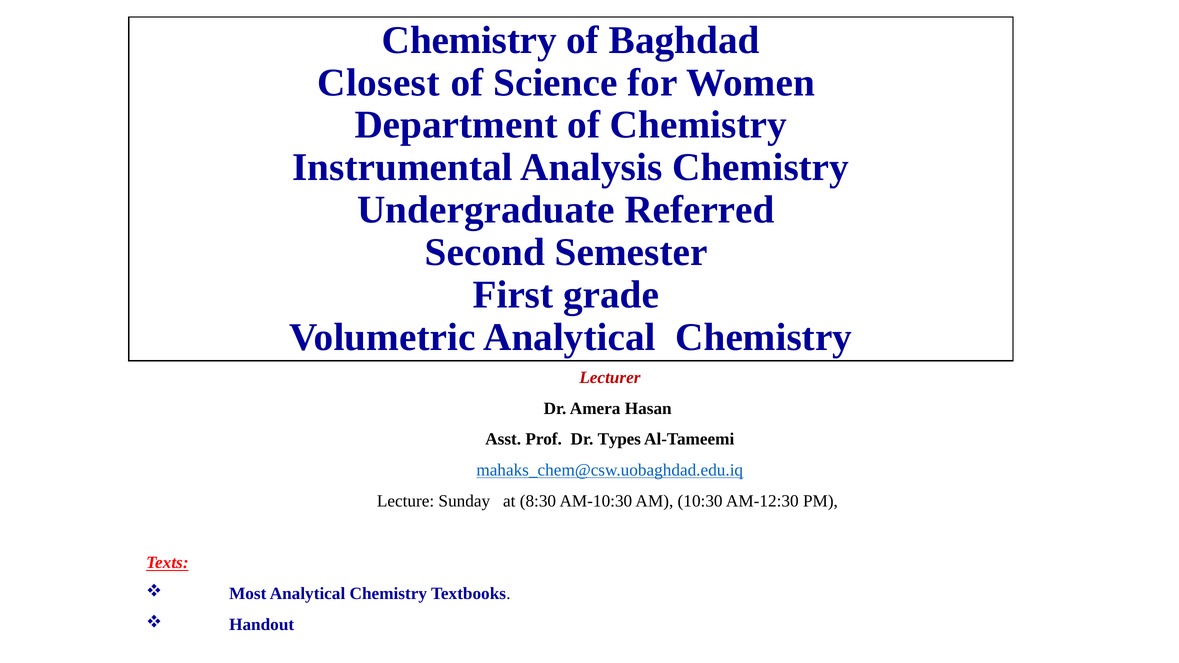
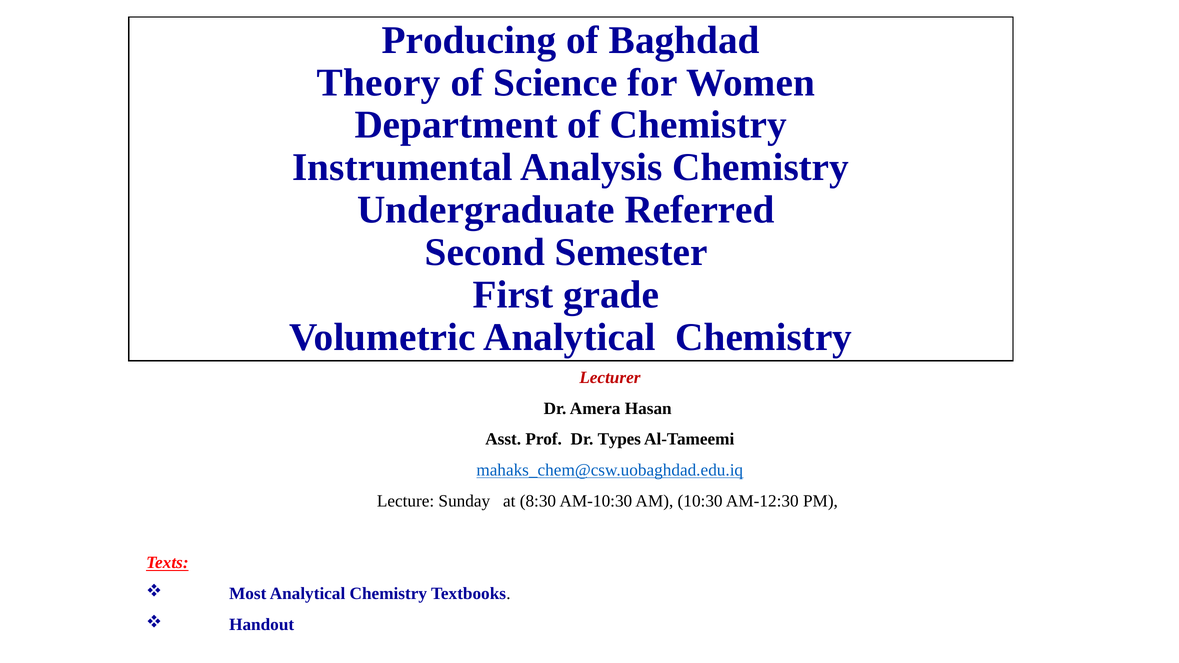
Chemistry: Chemistry -> Producing (469, 40)
Closest: Closest -> Theory (378, 83)
